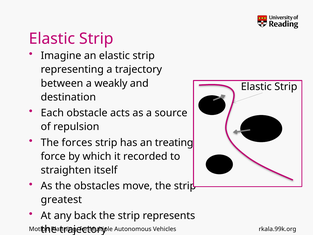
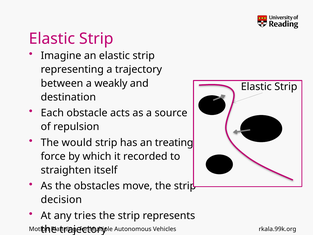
forces: forces -> would (77, 142)
greatest: greatest -> decision (61, 200)
back: back -> tries (85, 215)
